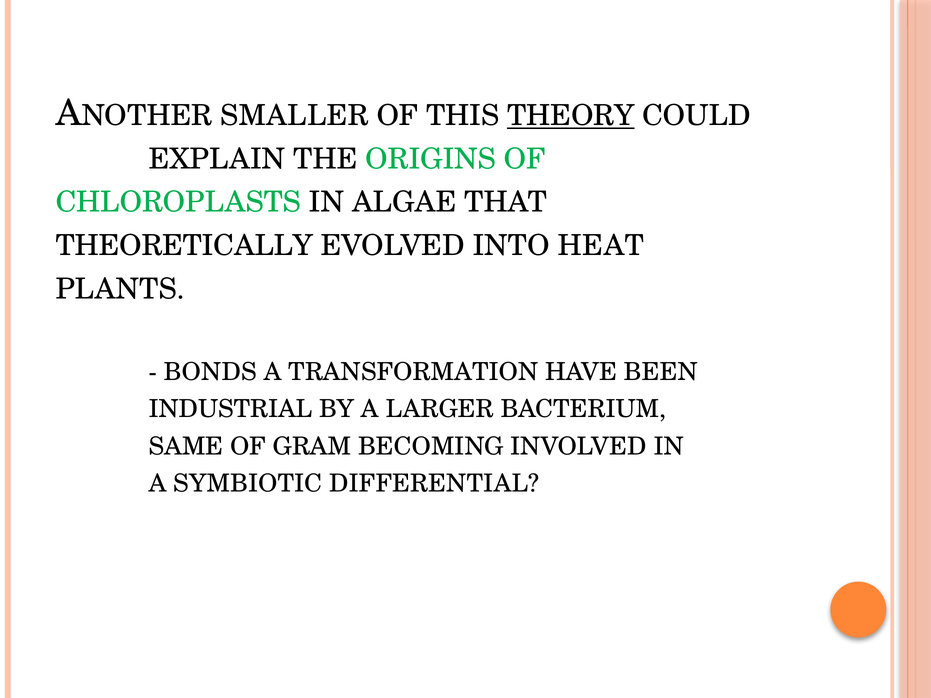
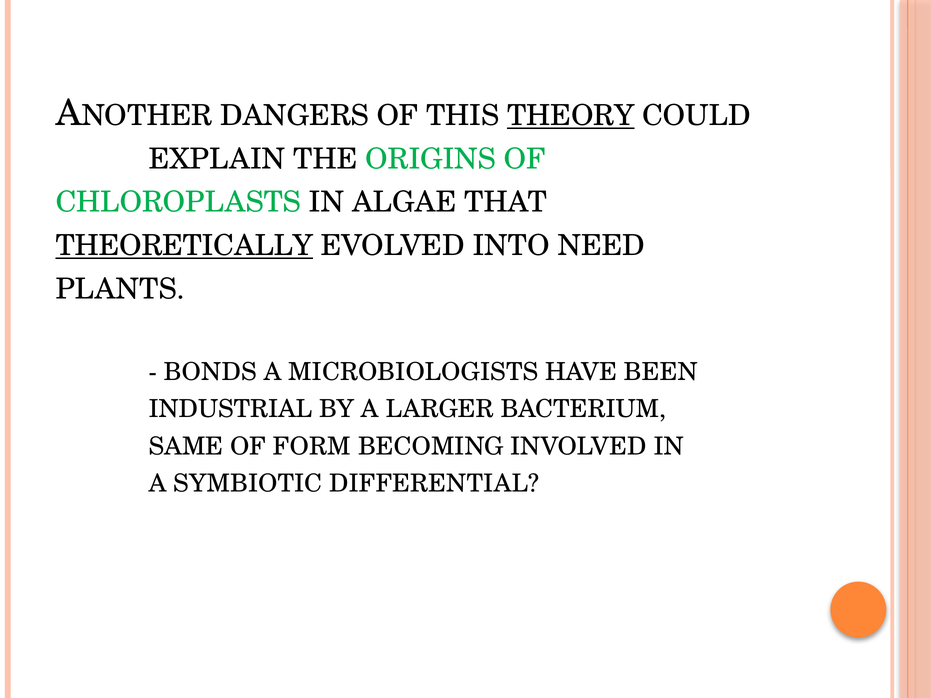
SMALLER: SMALLER -> DANGERS (295, 116)
THEORETICALLY underline: none -> present (184, 246)
HEAT: HEAT -> NEED (601, 246)
TRANSFORMATION: TRANSFORMATION -> MICROBIOLOGISTS (413, 372)
GRAM: GRAM -> FORM (312, 447)
